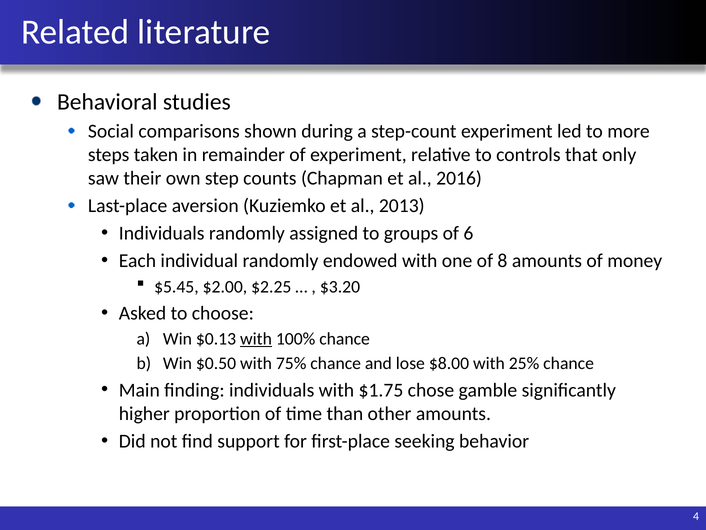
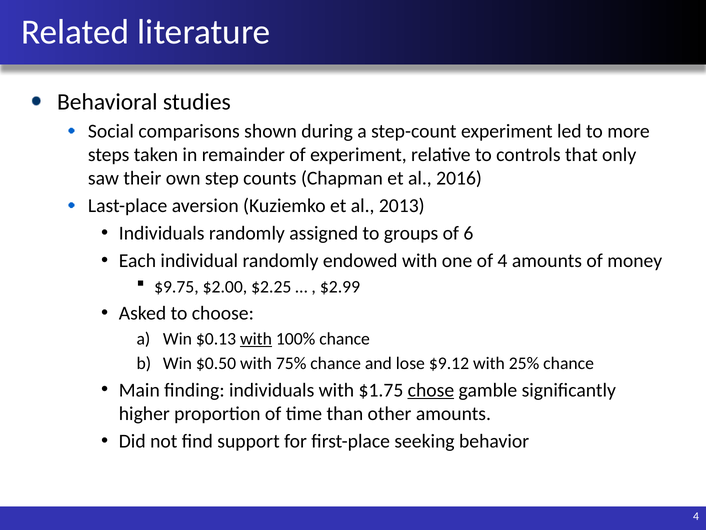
of 8: 8 -> 4 (502, 261)
$5.45: $5.45 -> $9.75 (176, 286)
$3.20: $3.20 -> $2.99 (340, 286)
$8.00: $8.00 -> $9.12 (449, 363)
chose underline: none -> present (431, 390)
